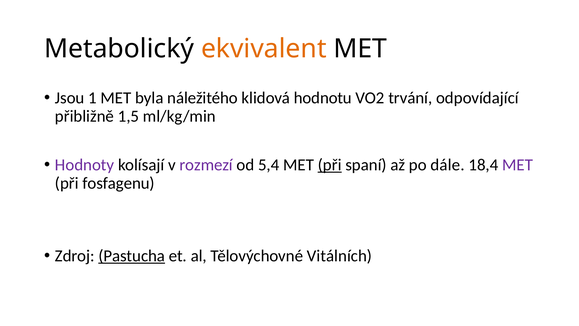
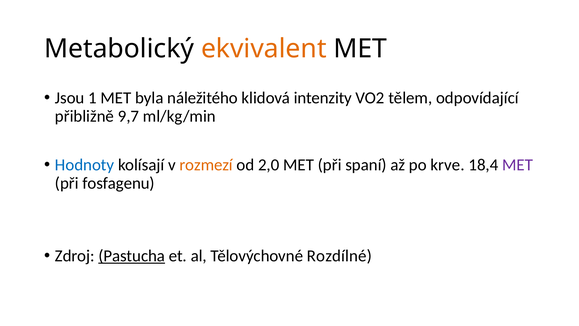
hodnotu: hodnotu -> intenzity (323, 98)
trvání: trvání -> tělem (410, 98)
1,5: 1,5 -> 9,7 (128, 116)
Hodnoty colour: purple -> blue (85, 165)
rozmezí colour: purple -> orange (206, 165)
5,4: 5,4 -> 2,0 (269, 165)
při underline: present -> none (330, 165)
dále: dále -> krve (448, 165)
Vitálních: Vitálních -> Rozdílné (339, 256)
